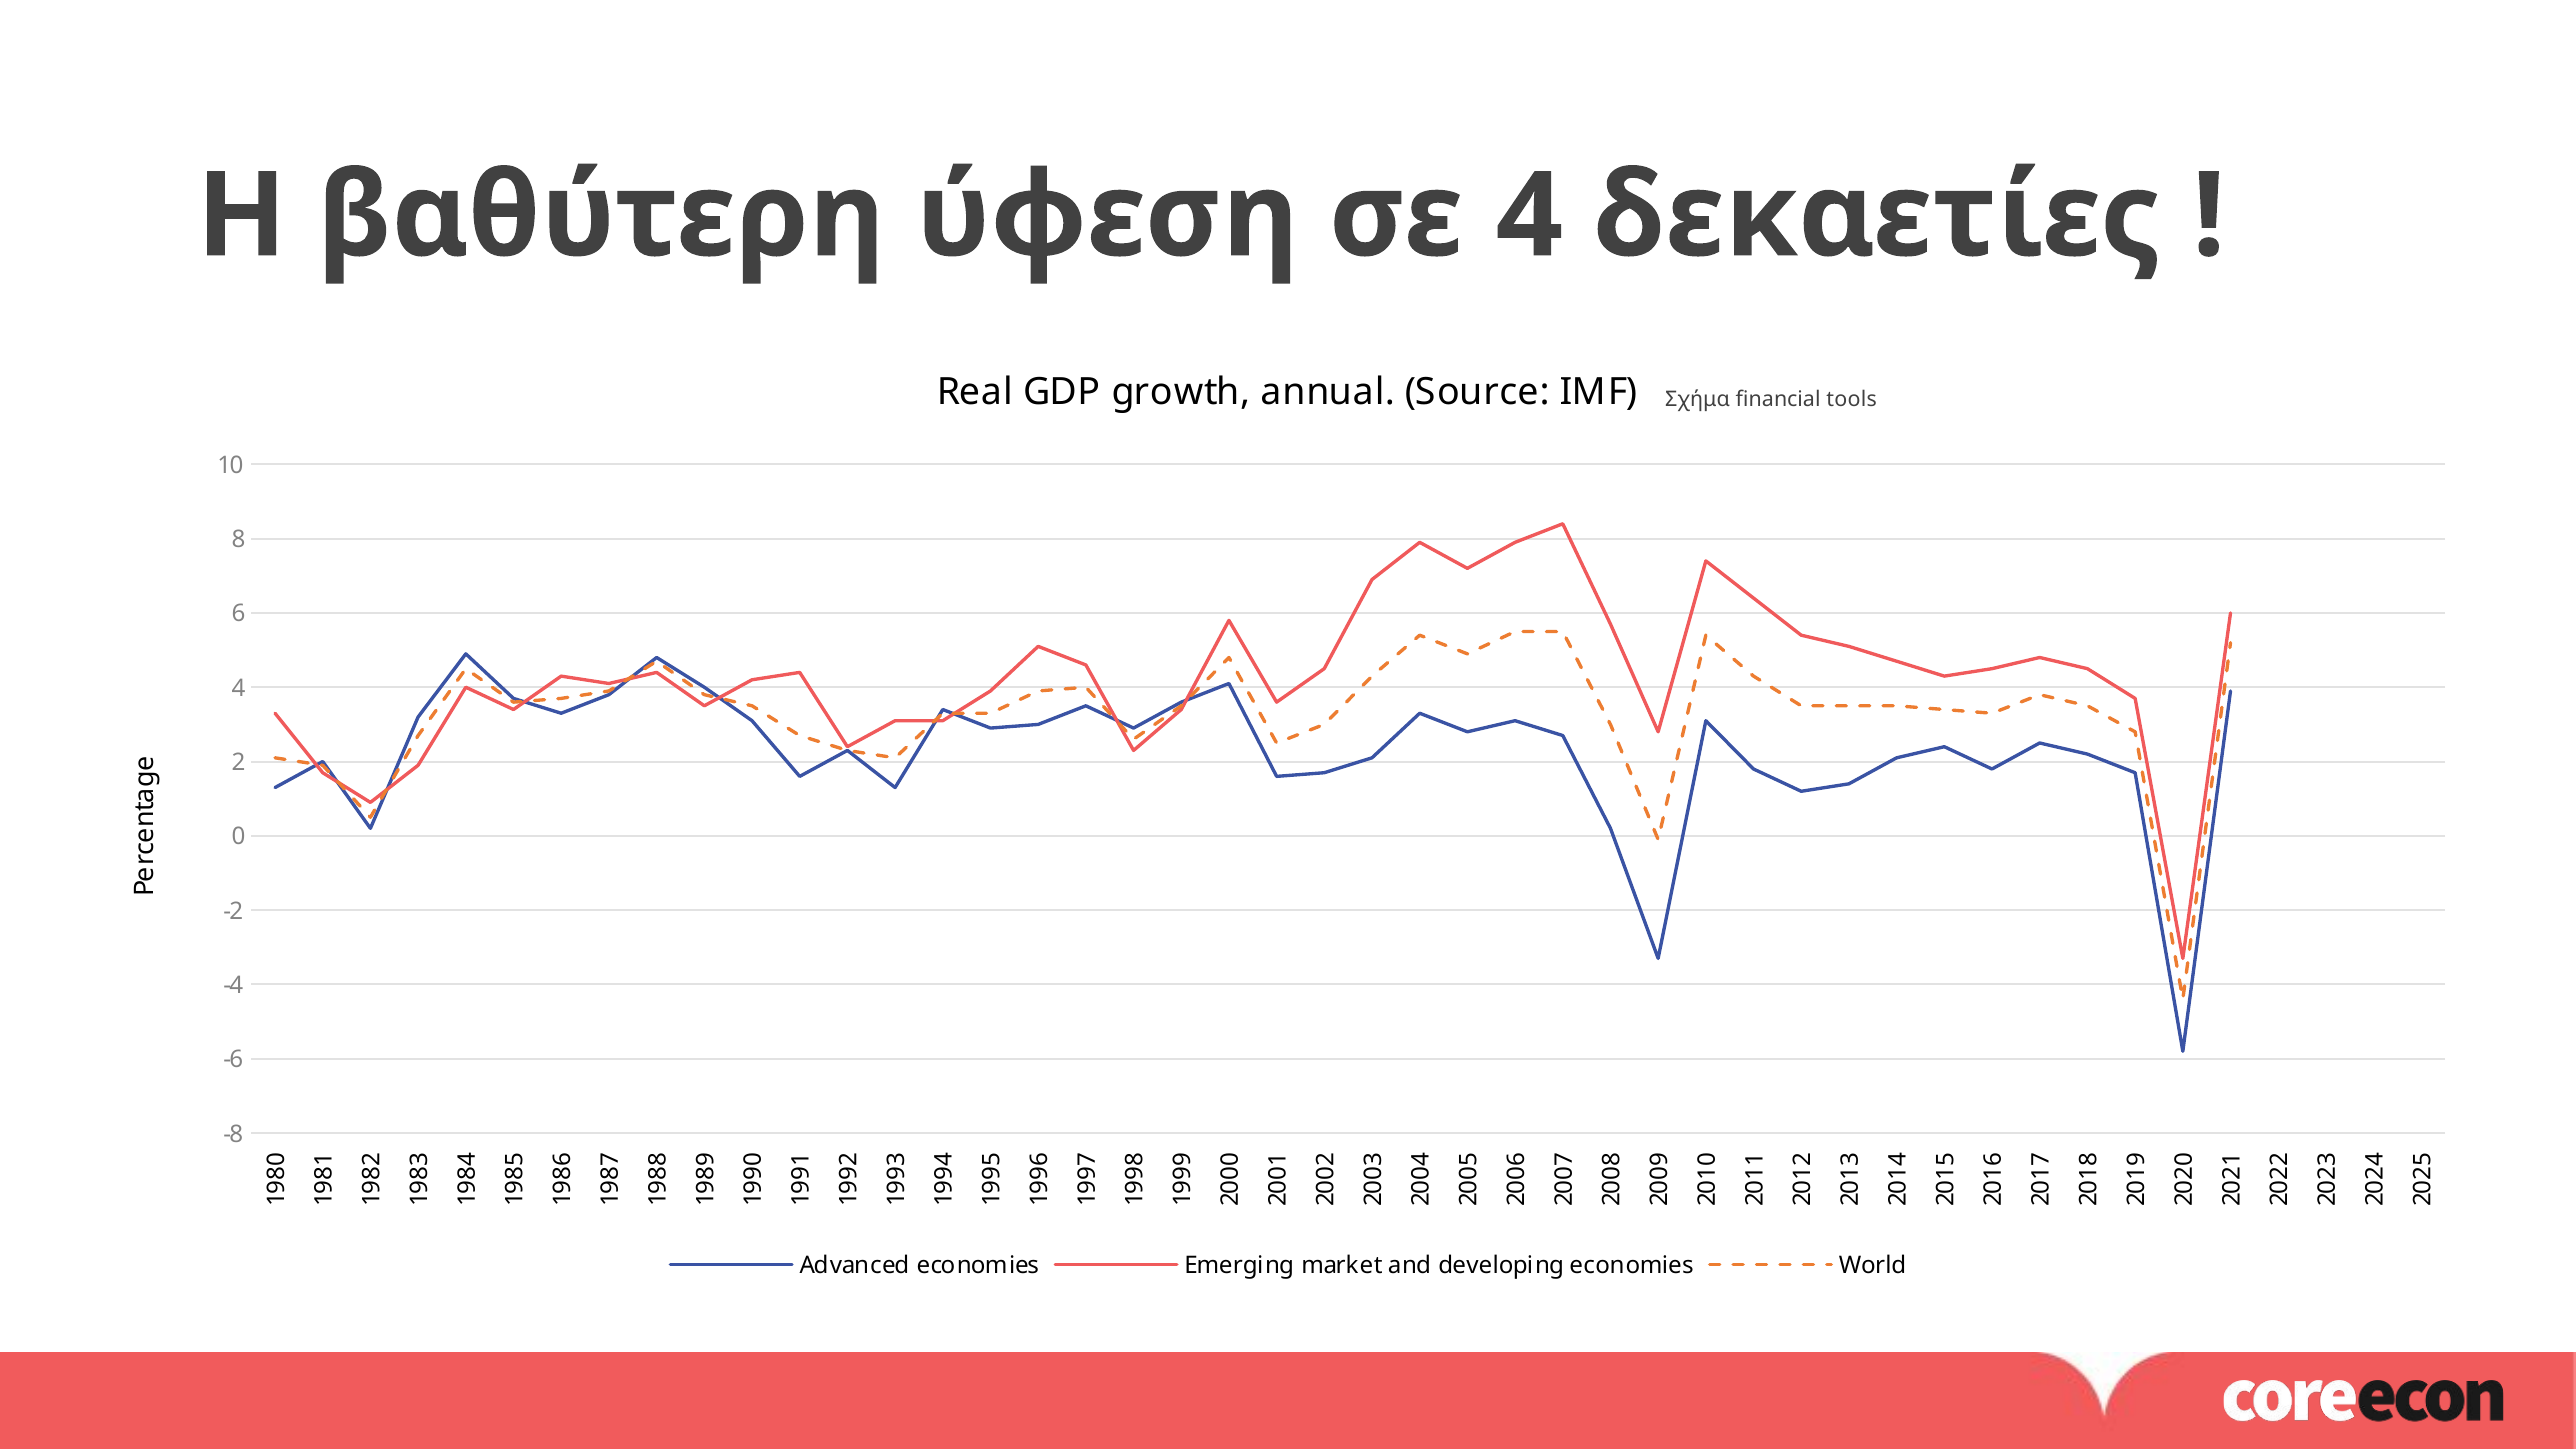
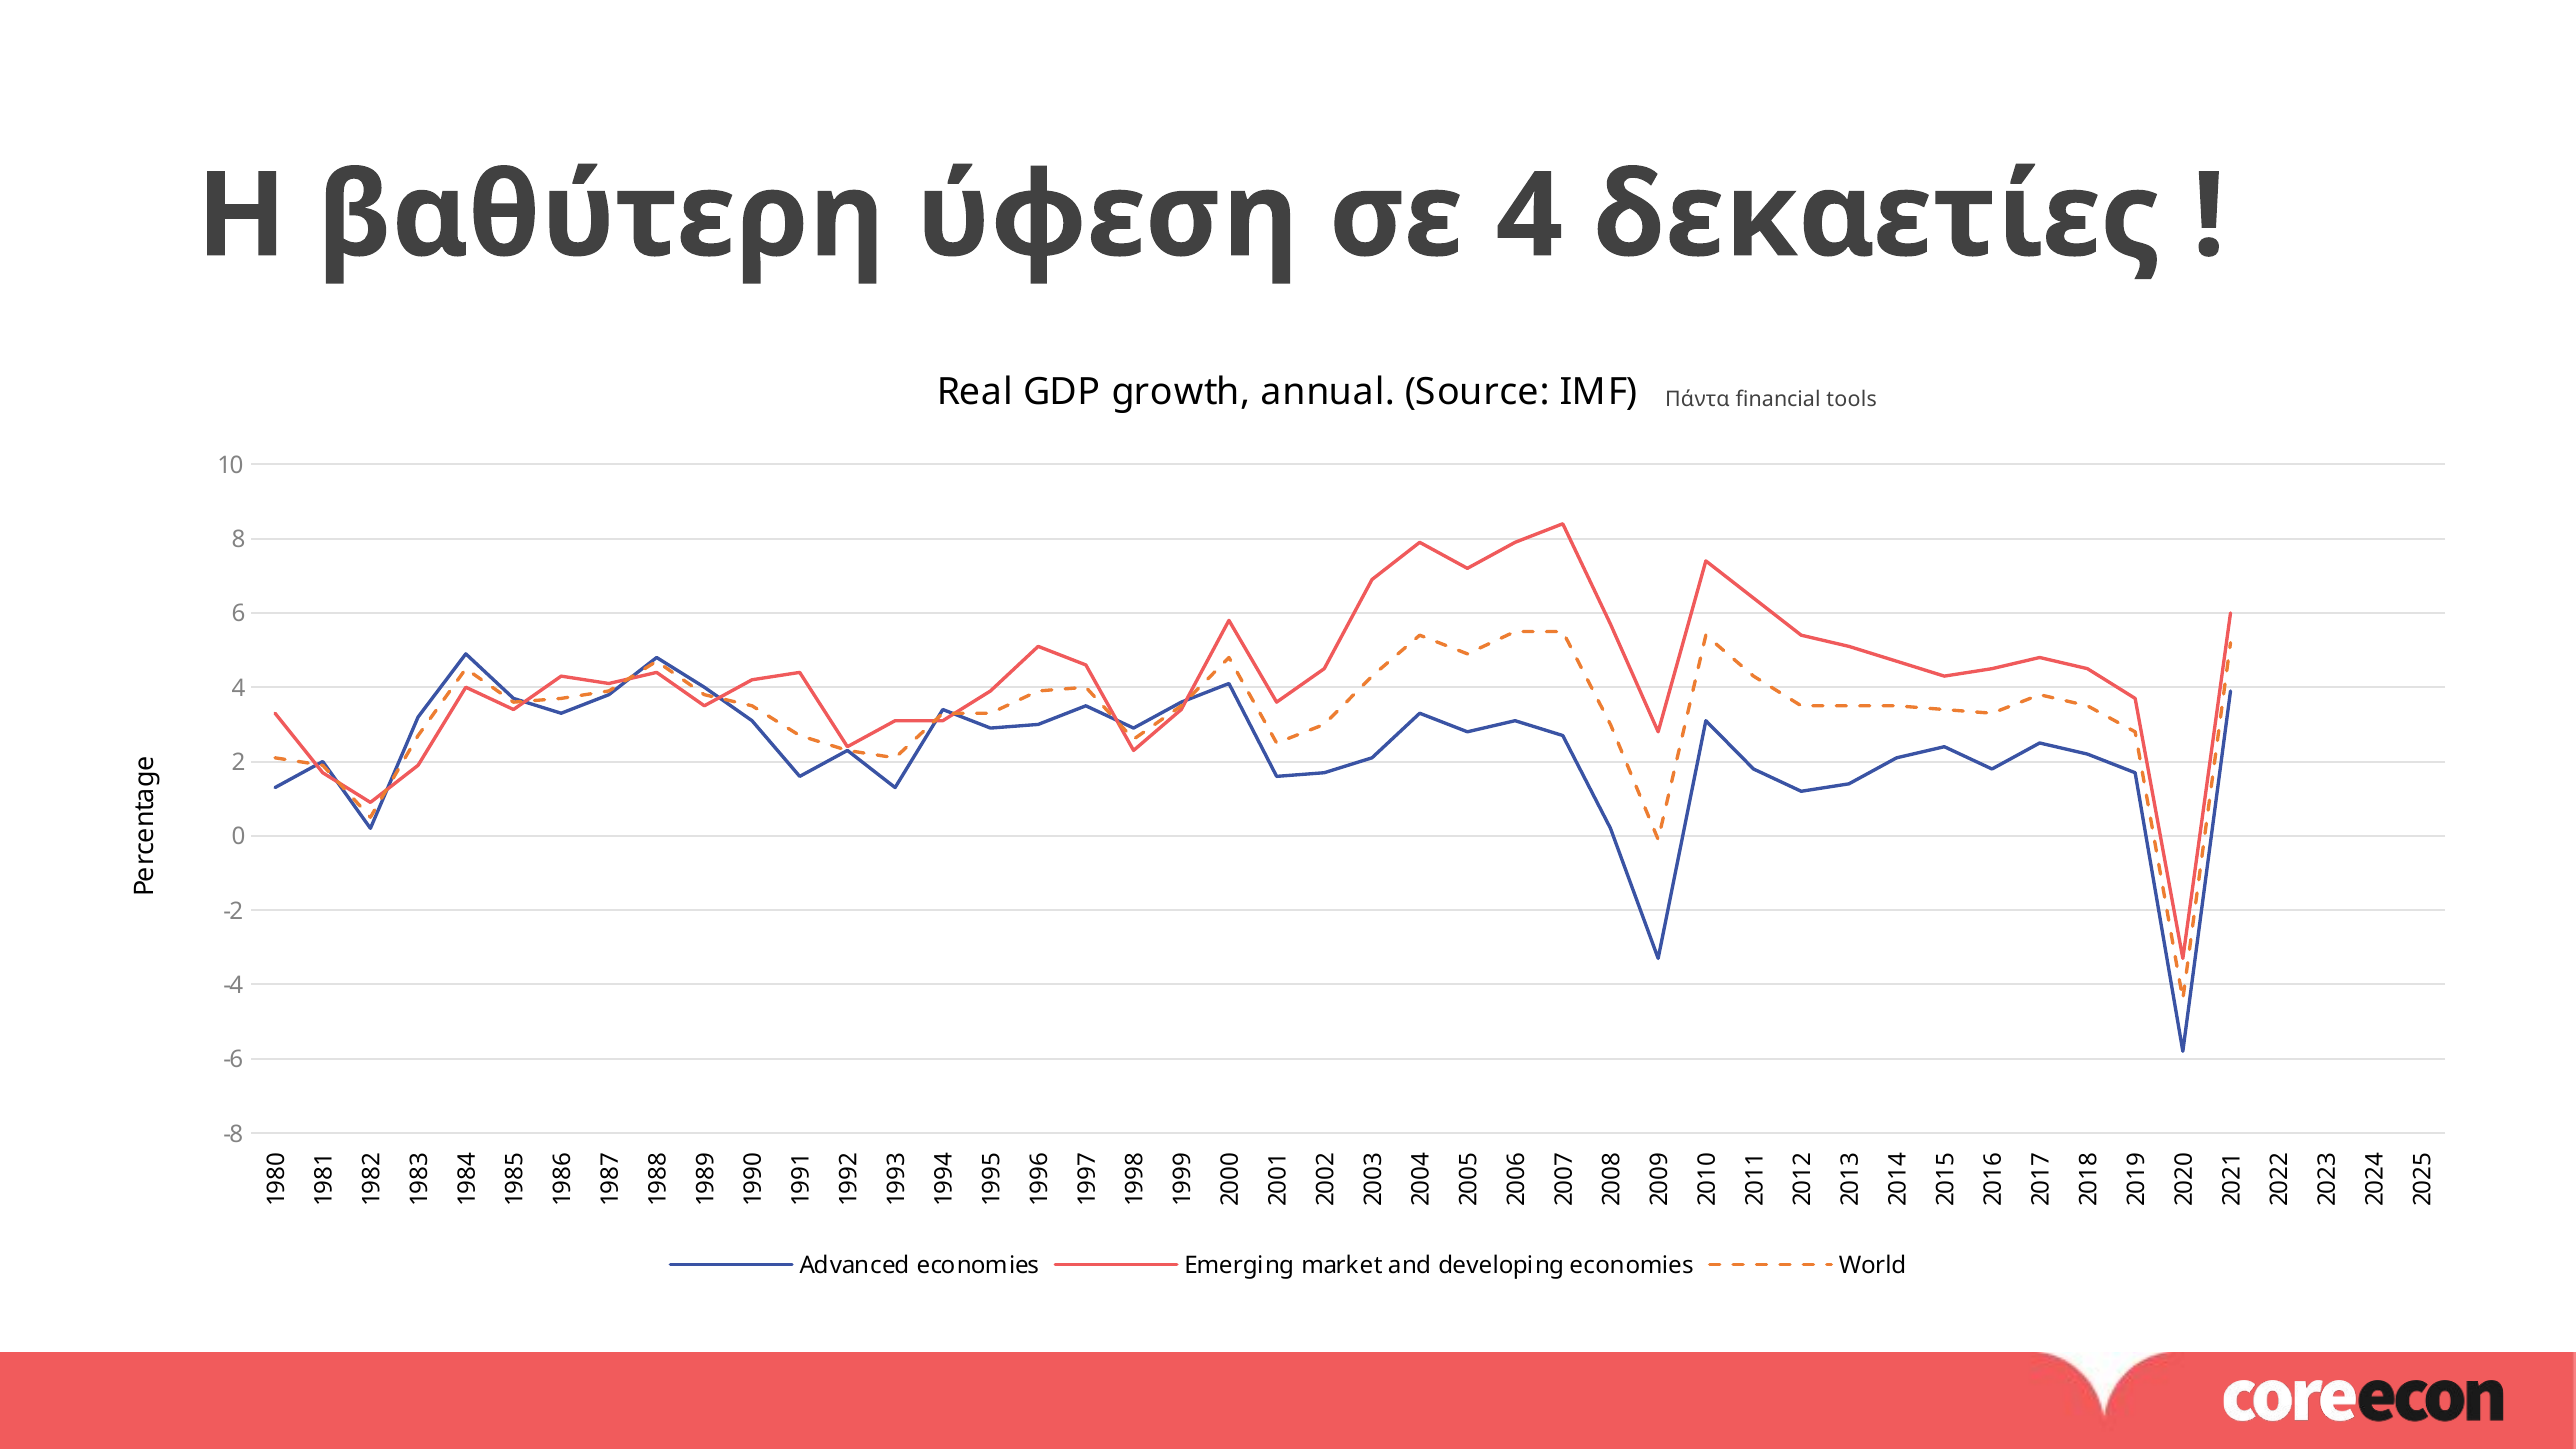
Σχήμα: Σχήμα -> Πάντα (1697, 399)
